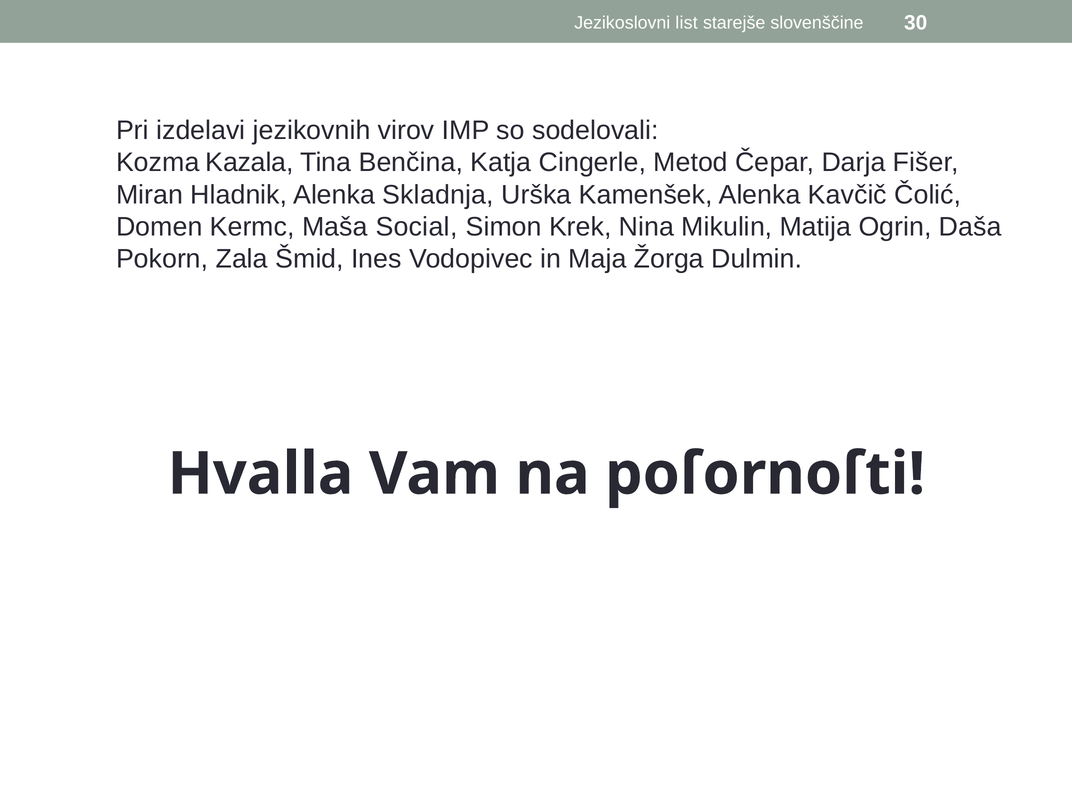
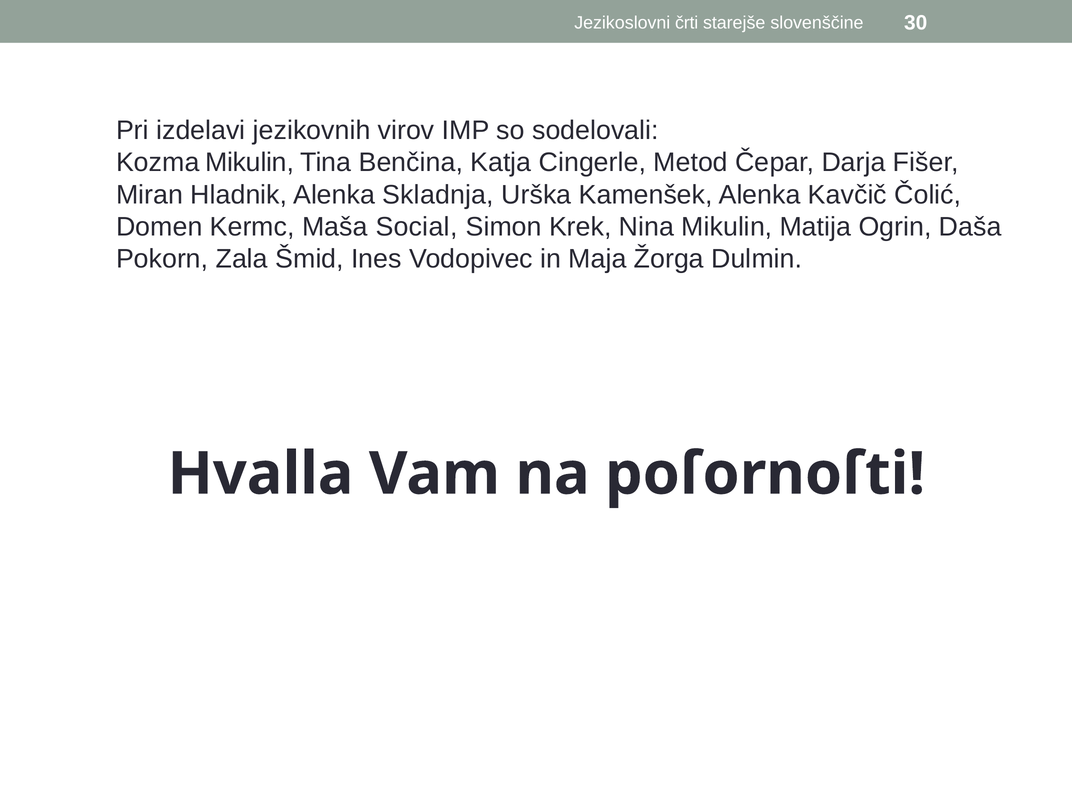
list: list -> črti (687, 23)
Kozma Kazala: Kazala -> Mikulin (249, 163)
